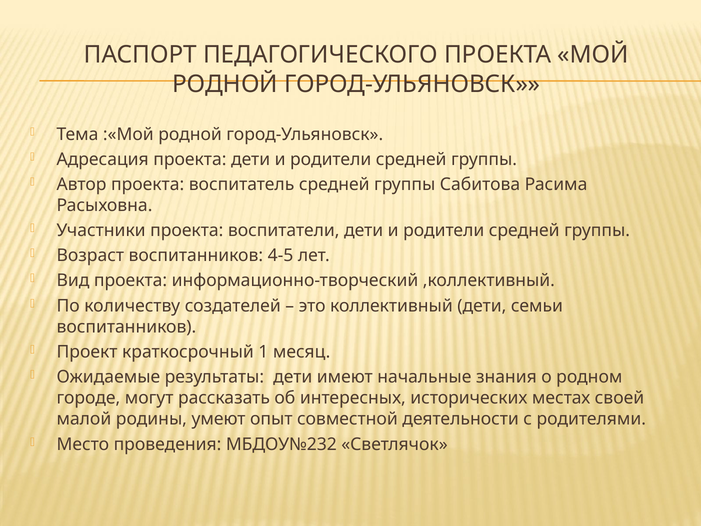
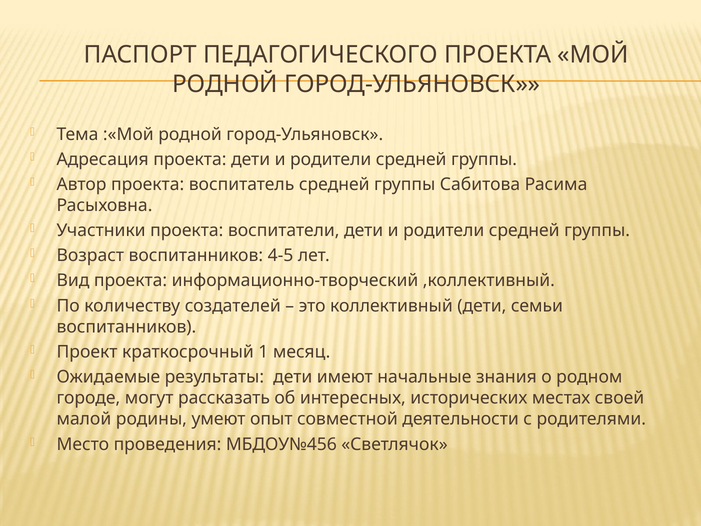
МБДОУ№232: МБДОУ№232 -> МБДОУ№456 (281, 444)
